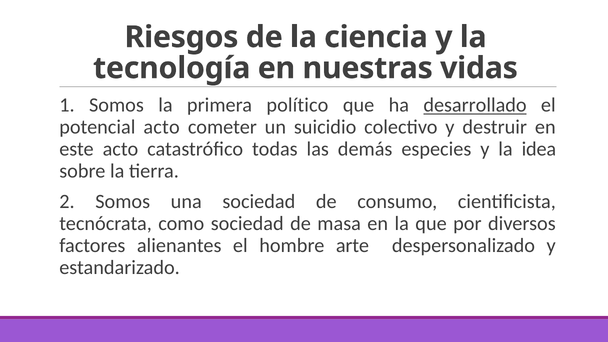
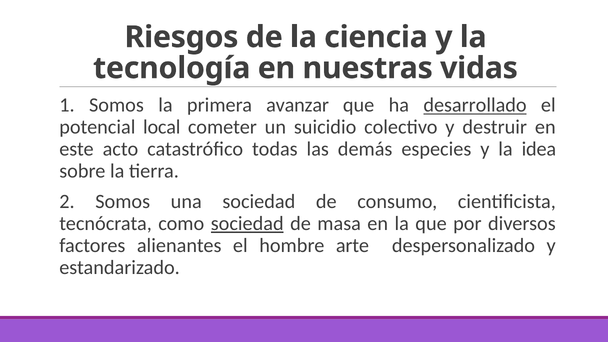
político: político -> avanzar (298, 105)
potencial acto: acto -> local (162, 127)
sociedad underline: none -> present (247, 224)
